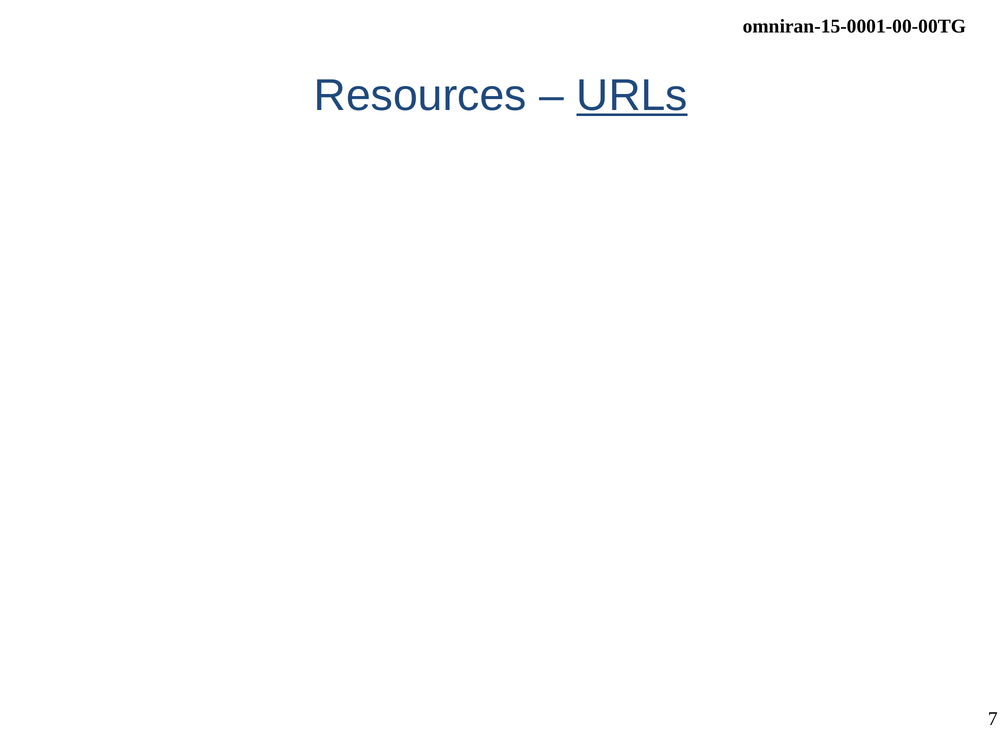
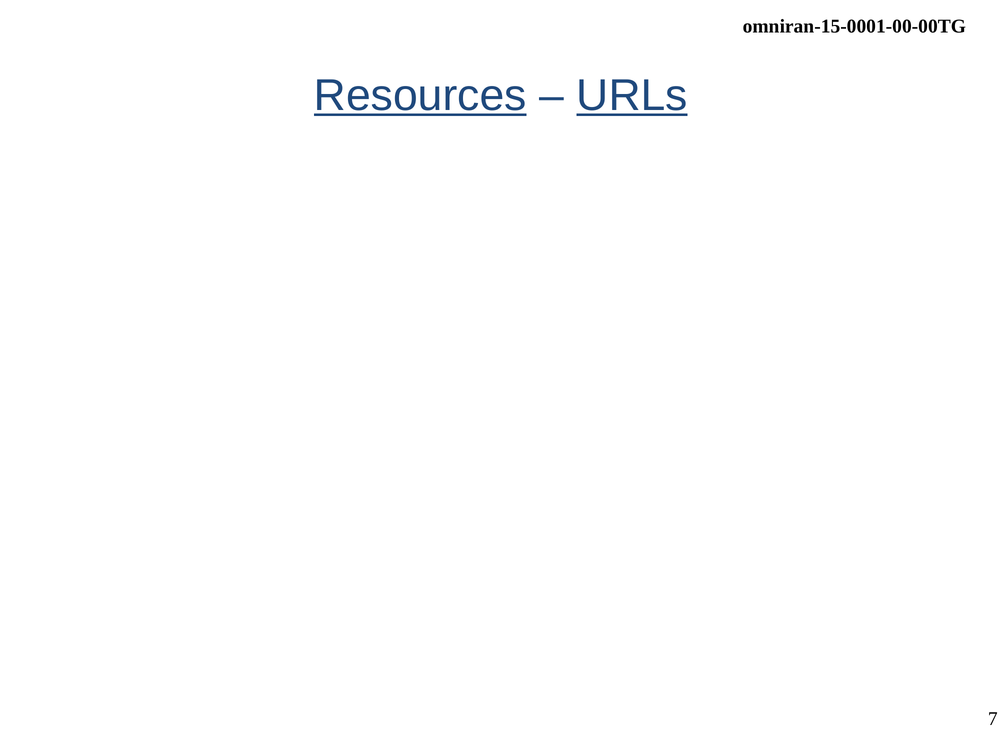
Resources underline: none -> present (420, 96)
